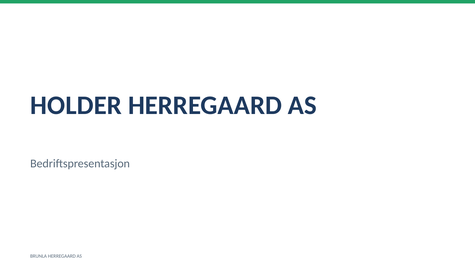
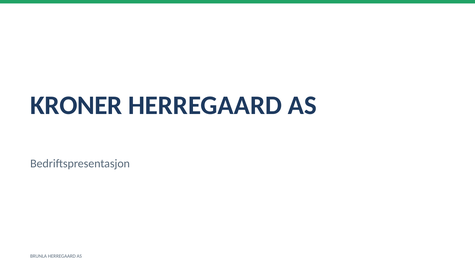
HOLDER: HOLDER -> KRONER (76, 105)
